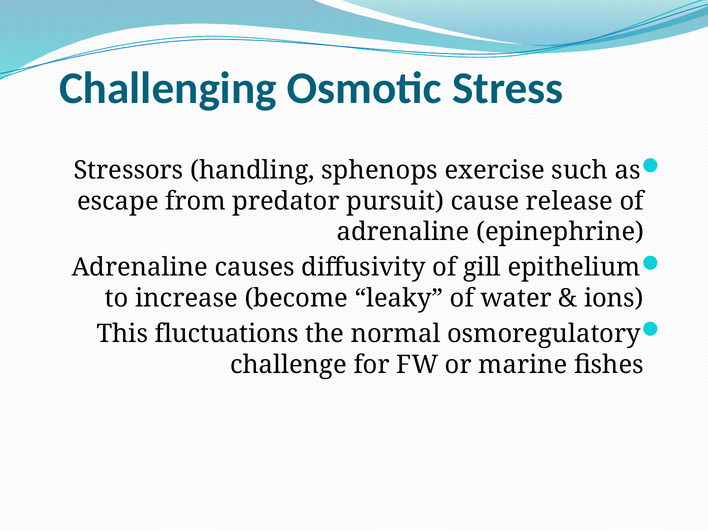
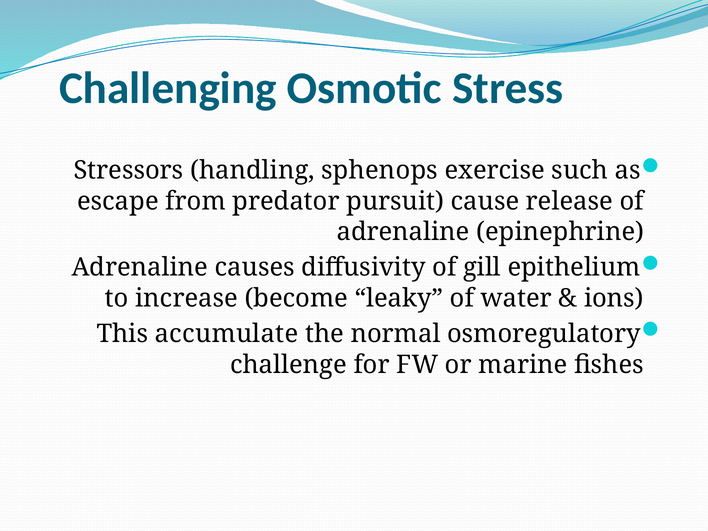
fluctuations: fluctuations -> accumulate (227, 334)
